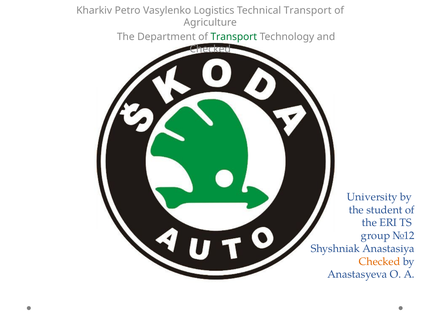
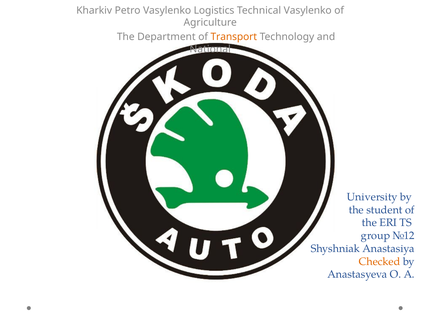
Technical Transport: Transport -> Vasylenko (308, 10)
Transport colour: green -> orange (234, 37)
Checked: Checked -> National (210, 49)
